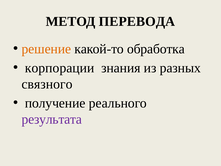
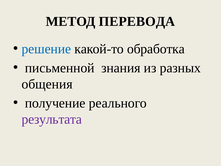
решение colour: orange -> blue (46, 49)
корпорации: корпорации -> письменной (60, 68)
связного: связного -> общения (47, 84)
